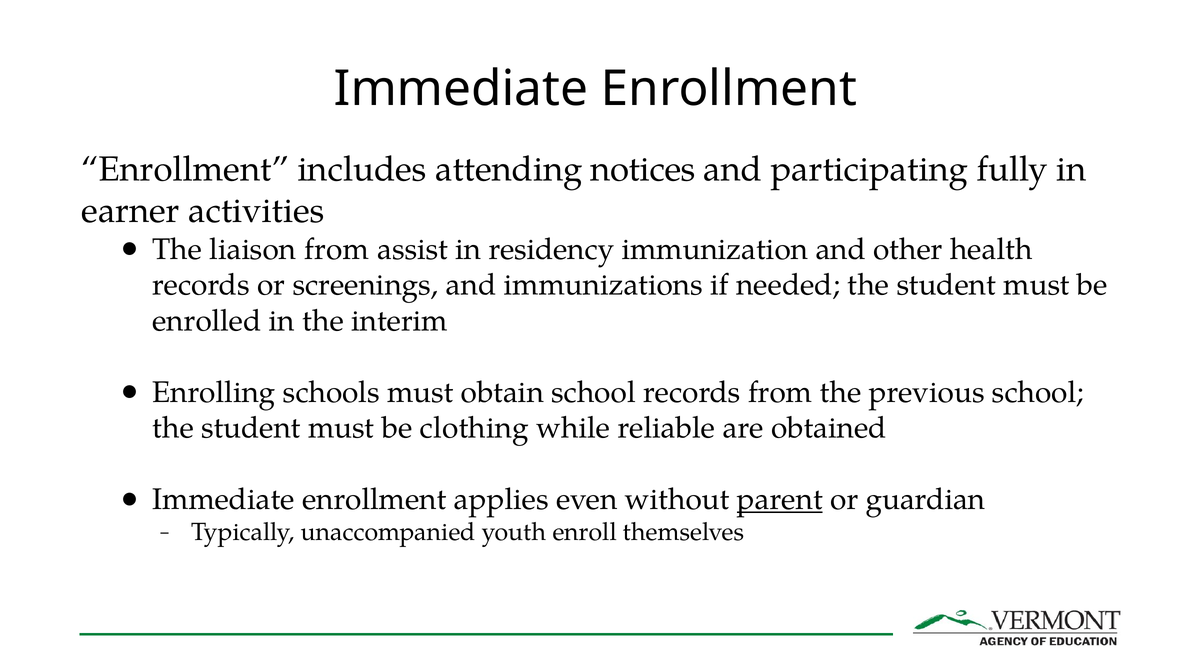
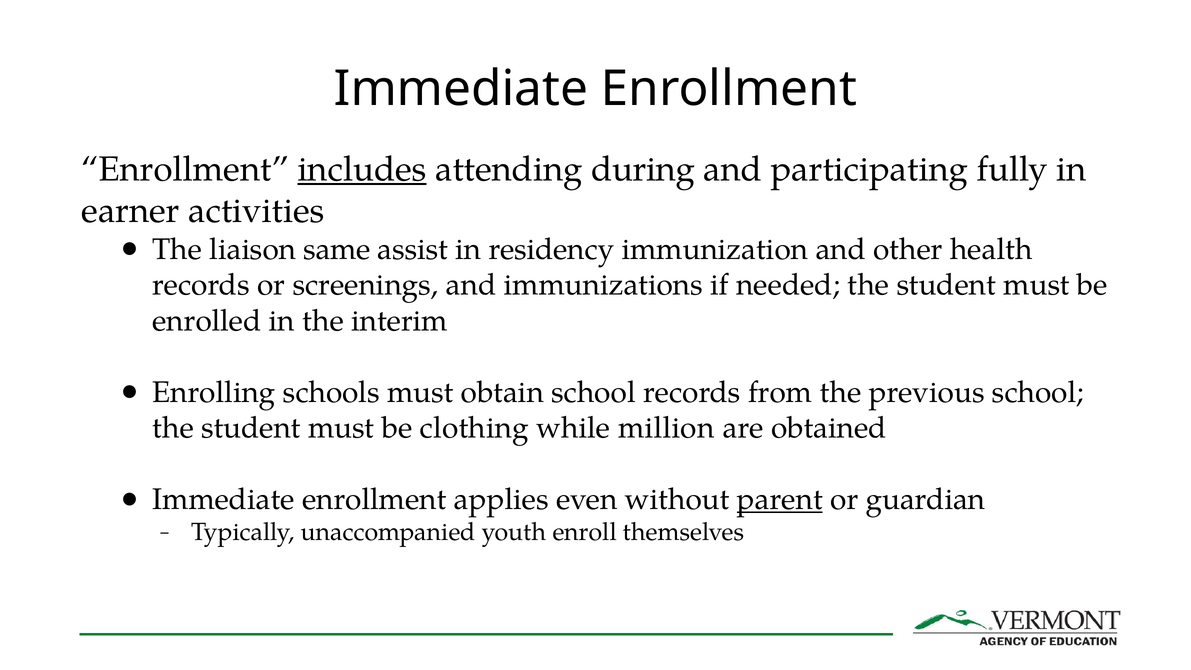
includes underline: none -> present (362, 169)
notices: notices -> during (643, 169)
liaison from: from -> same (337, 249)
reliable: reliable -> million (666, 428)
